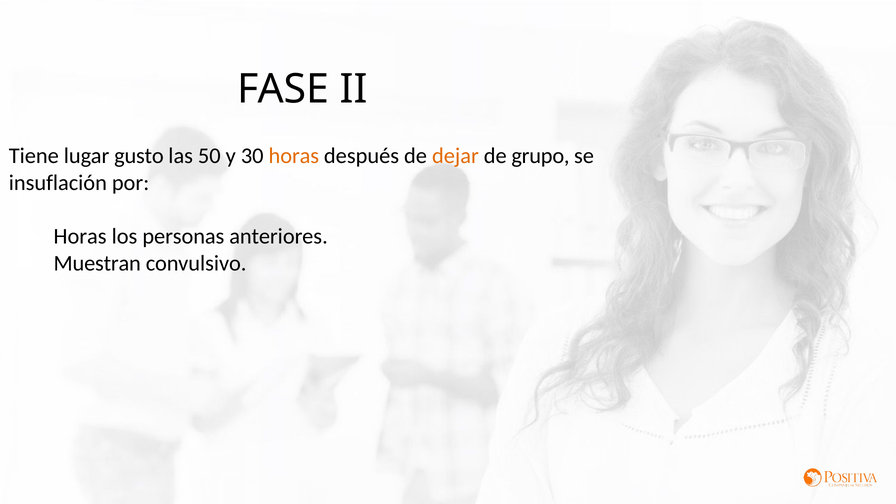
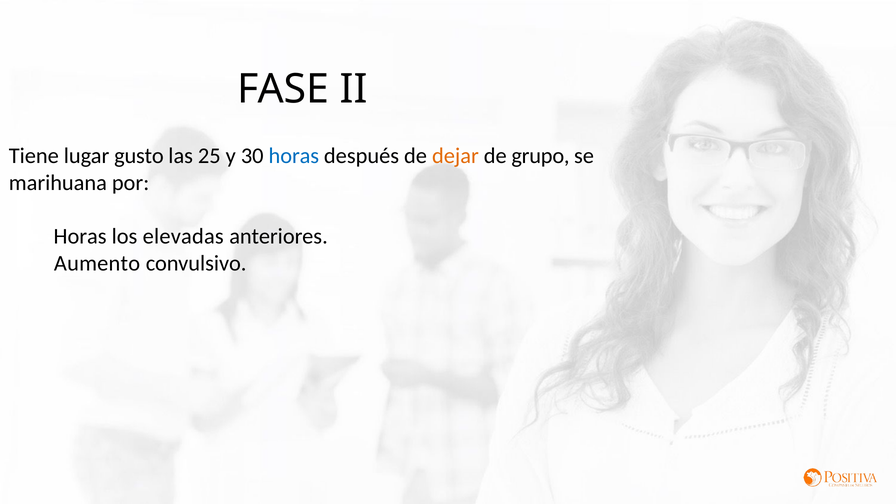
50: 50 -> 25 (209, 156)
horas colour: orange -> blue (294, 156)
insuflación: insuflación -> marihuana (58, 183)
personas: personas -> elevadas (183, 236)
Muestran: Muestran -> Aumento (97, 263)
